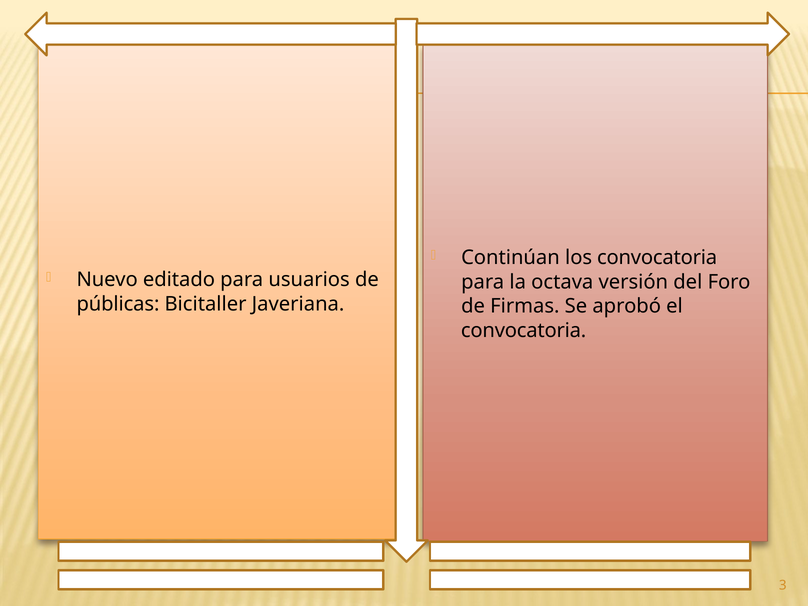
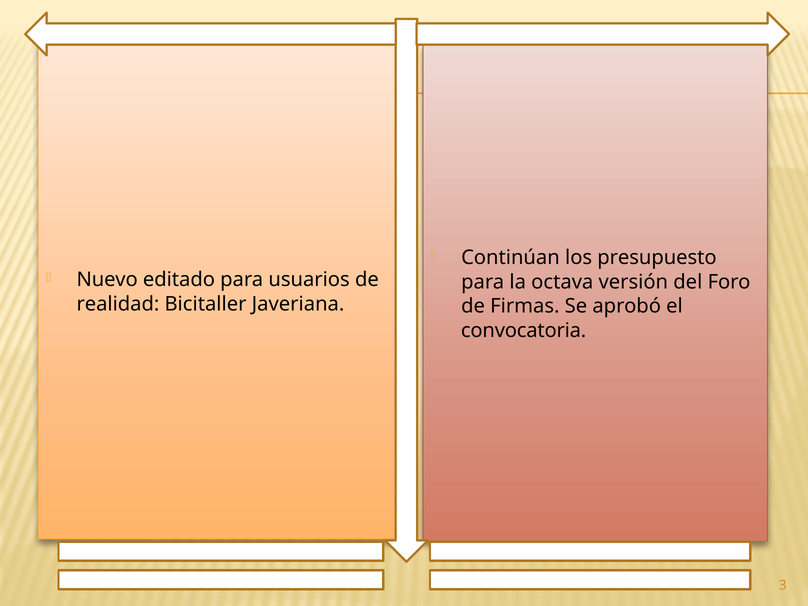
los convocatoria: convocatoria -> presupuesto (657, 258)
públicas: públicas -> realidad (118, 304)
